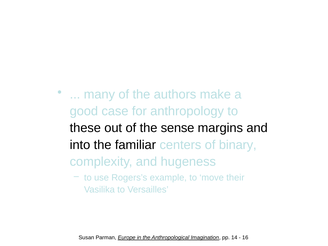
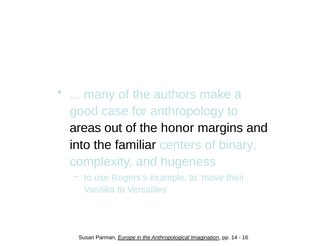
these: these -> areas (85, 128)
sense: sense -> honor (177, 128)
